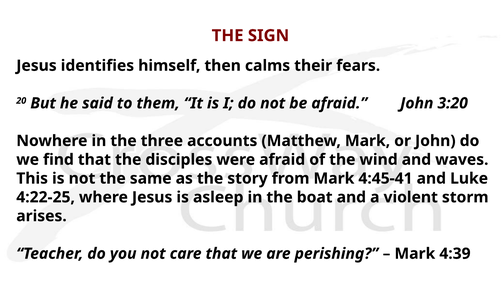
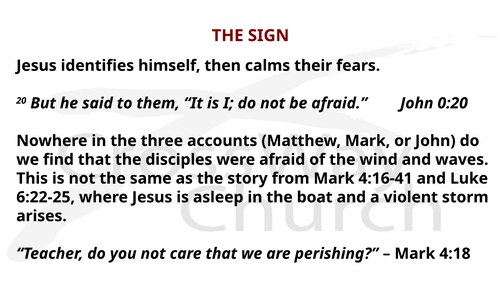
3:20: 3:20 -> 0:20 (453, 103)
4:45-41: 4:45-41 -> 4:16-41 (385, 178)
4:22-25: 4:22-25 -> 6:22-25 (46, 197)
4:39: 4:39 -> 4:18 (455, 253)
